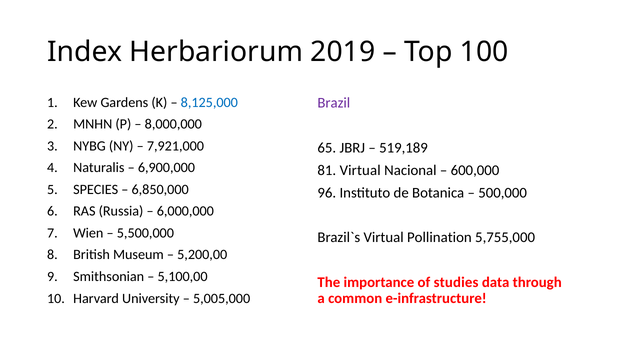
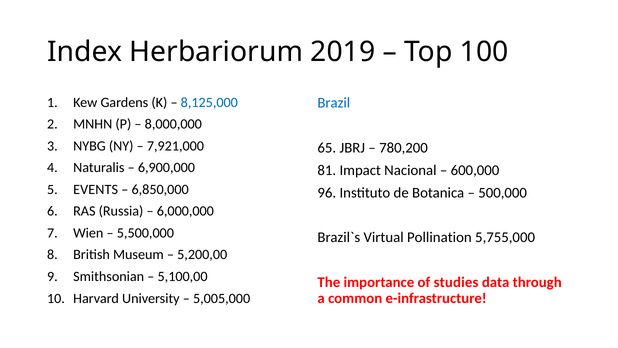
Brazil colour: purple -> blue (334, 103)
519,189: 519,189 -> 780,200 (403, 148)
81 Virtual: Virtual -> Impact (360, 170)
SPECIES: SPECIES -> EVENTS (96, 189)
